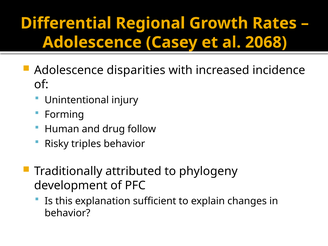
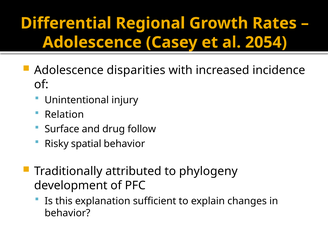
2068: 2068 -> 2054 (266, 42)
Forming: Forming -> Relation (64, 115)
Human: Human -> Surface (62, 129)
triples: triples -> spatial (86, 144)
